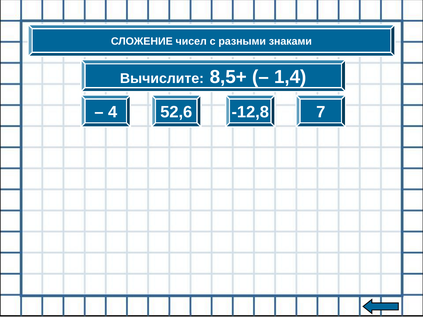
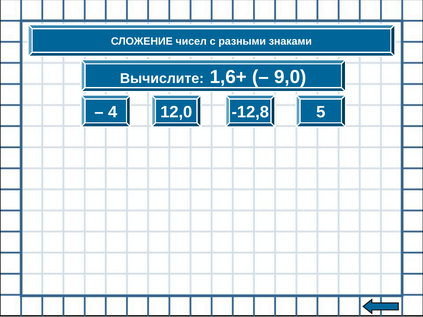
8,5+: 8,5+ -> 1,6+ (228, 77)
1,4: 1,4 -> 9,0 (290, 77)
52,6: 52,6 -> 12,0 (176, 112)
7: 7 -> 5 (321, 112)
